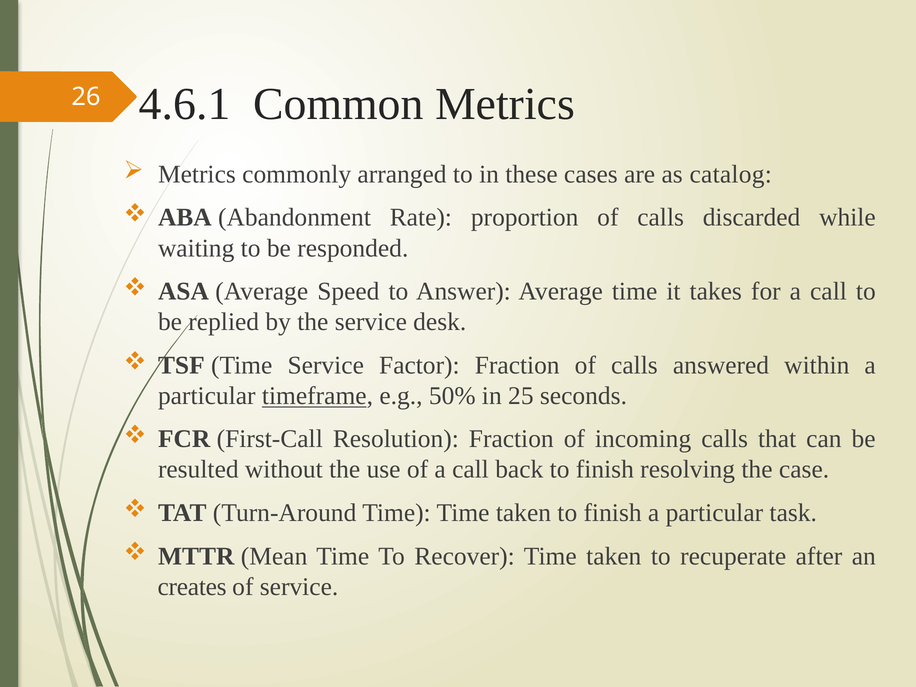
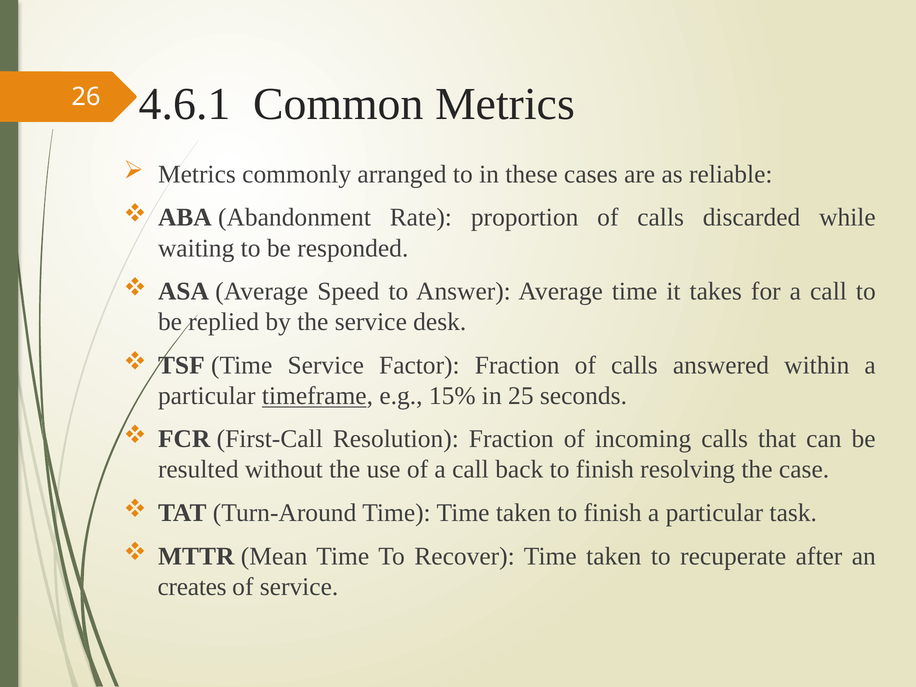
catalog: catalog -> reliable (731, 174)
50%: 50% -> 15% (452, 396)
